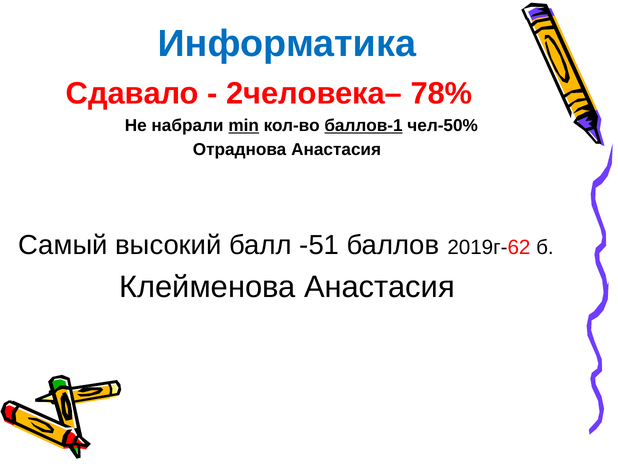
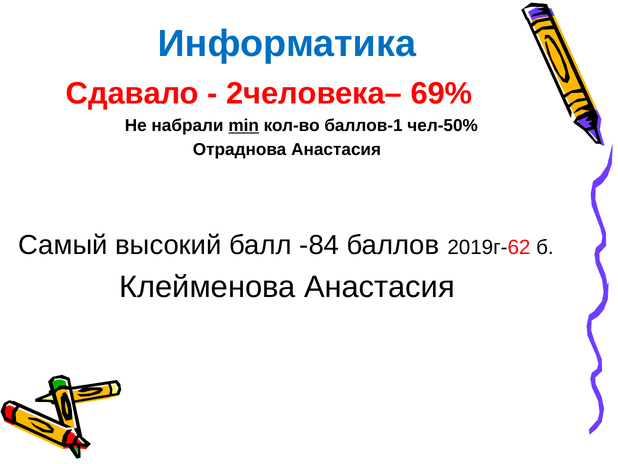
78%: 78% -> 69% (442, 94)
баллов-1 underline: present -> none (363, 126)
-51: -51 -> -84 (319, 245)
